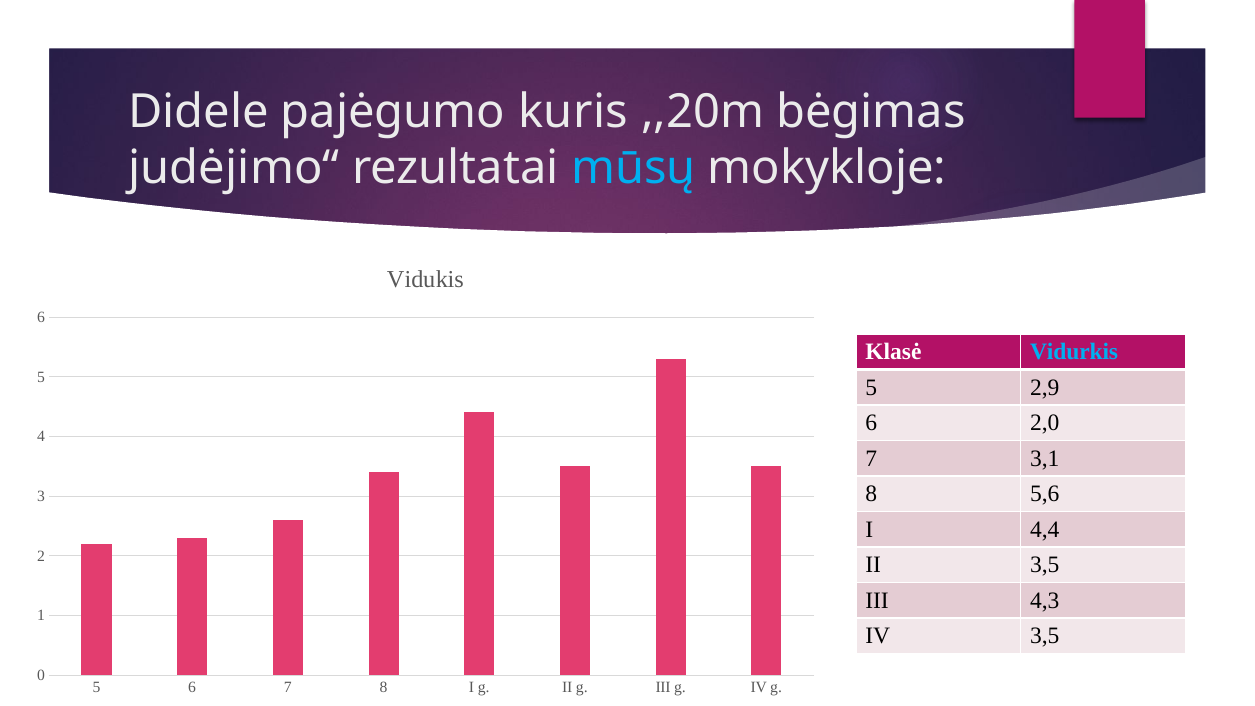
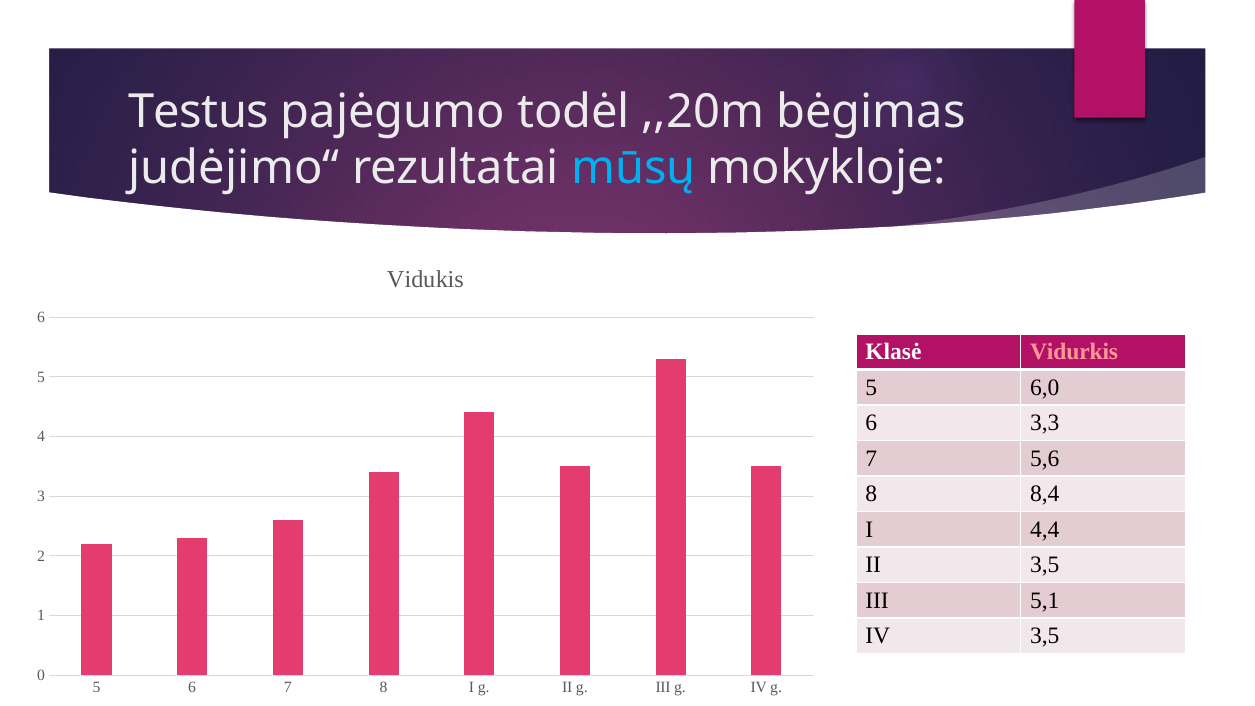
Didele: Didele -> Testus (199, 112)
kuris: kuris -> todėl (574, 112)
Vidurkis colour: light blue -> pink (1074, 352)
2,9: 2,9 -> 6,0 (1045, 387)
2,0: 2,0 -> 3,3 (1045, 423)
3,1: 3,1 -> 5,6 (1045, 458)
5,6: 5,6 -> 8,4 (1045, 494)
4,3: 4,3 -> 5,1 (1045, 600)
